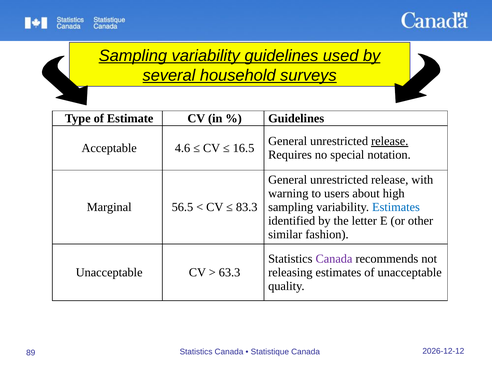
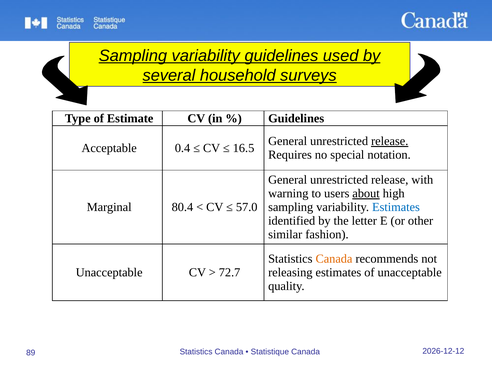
4.6: 4.6 -> 0.4 (183, 148)
about underline: none -> present (366, 194)
56.5: 56.5 -> 80.4 (182, 207)
83.3: 83.3 -> 57.0 (247, 207)
Canada colour: purple -> orange (334, 259)
63.3: 63.3 -> 72.7 (230, 272)
